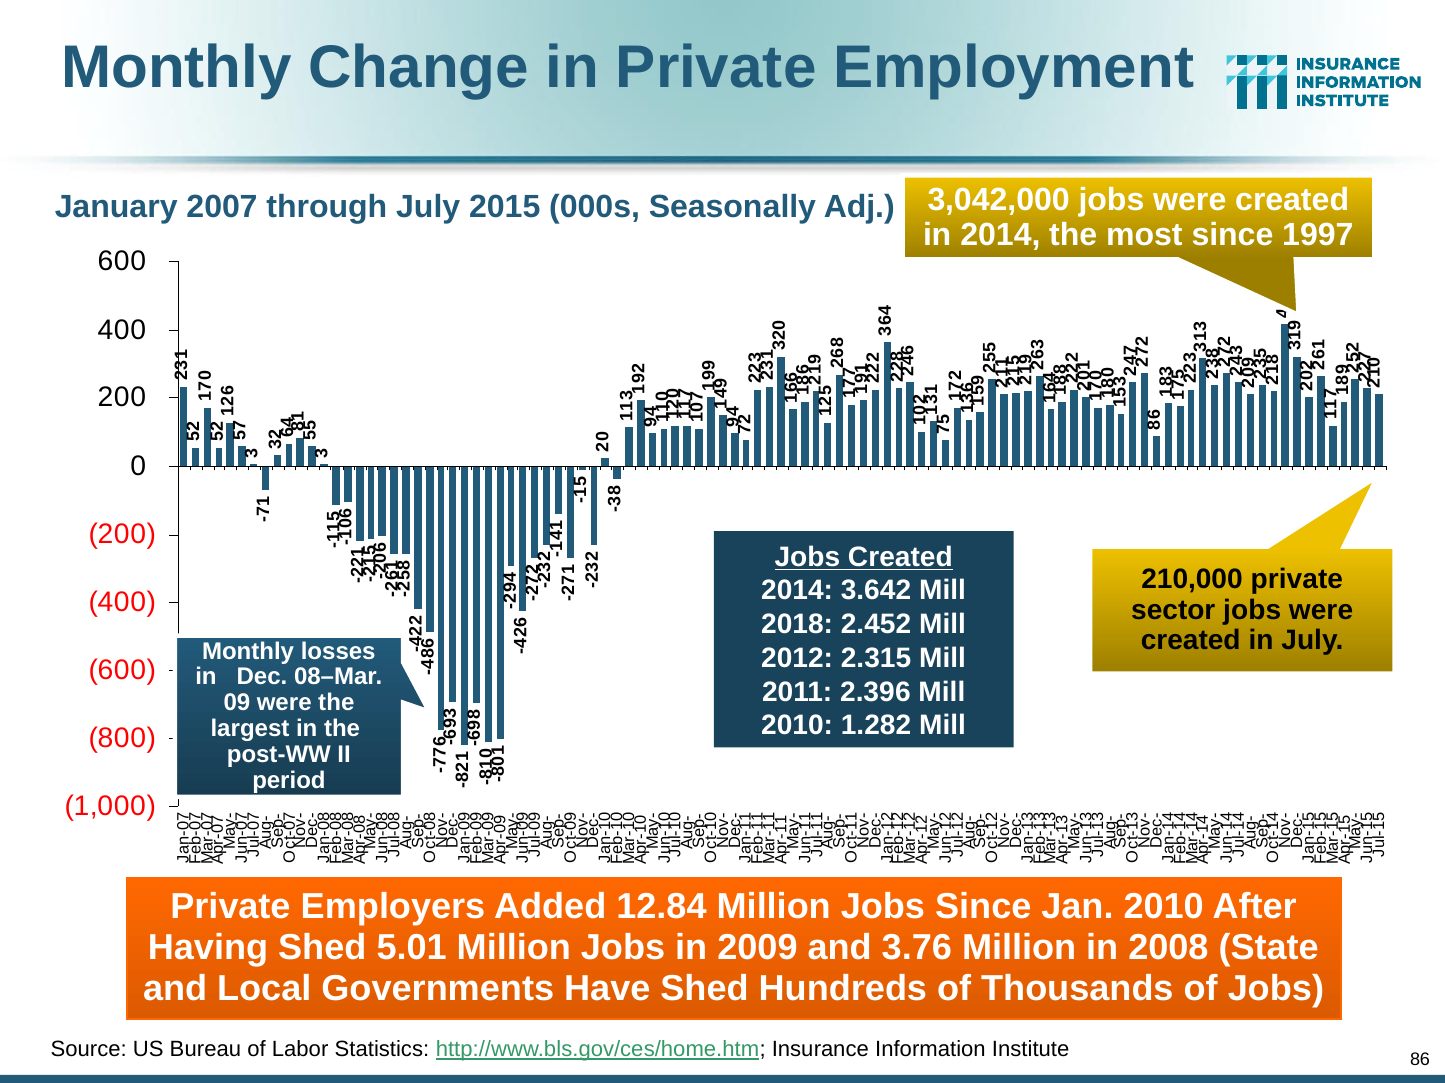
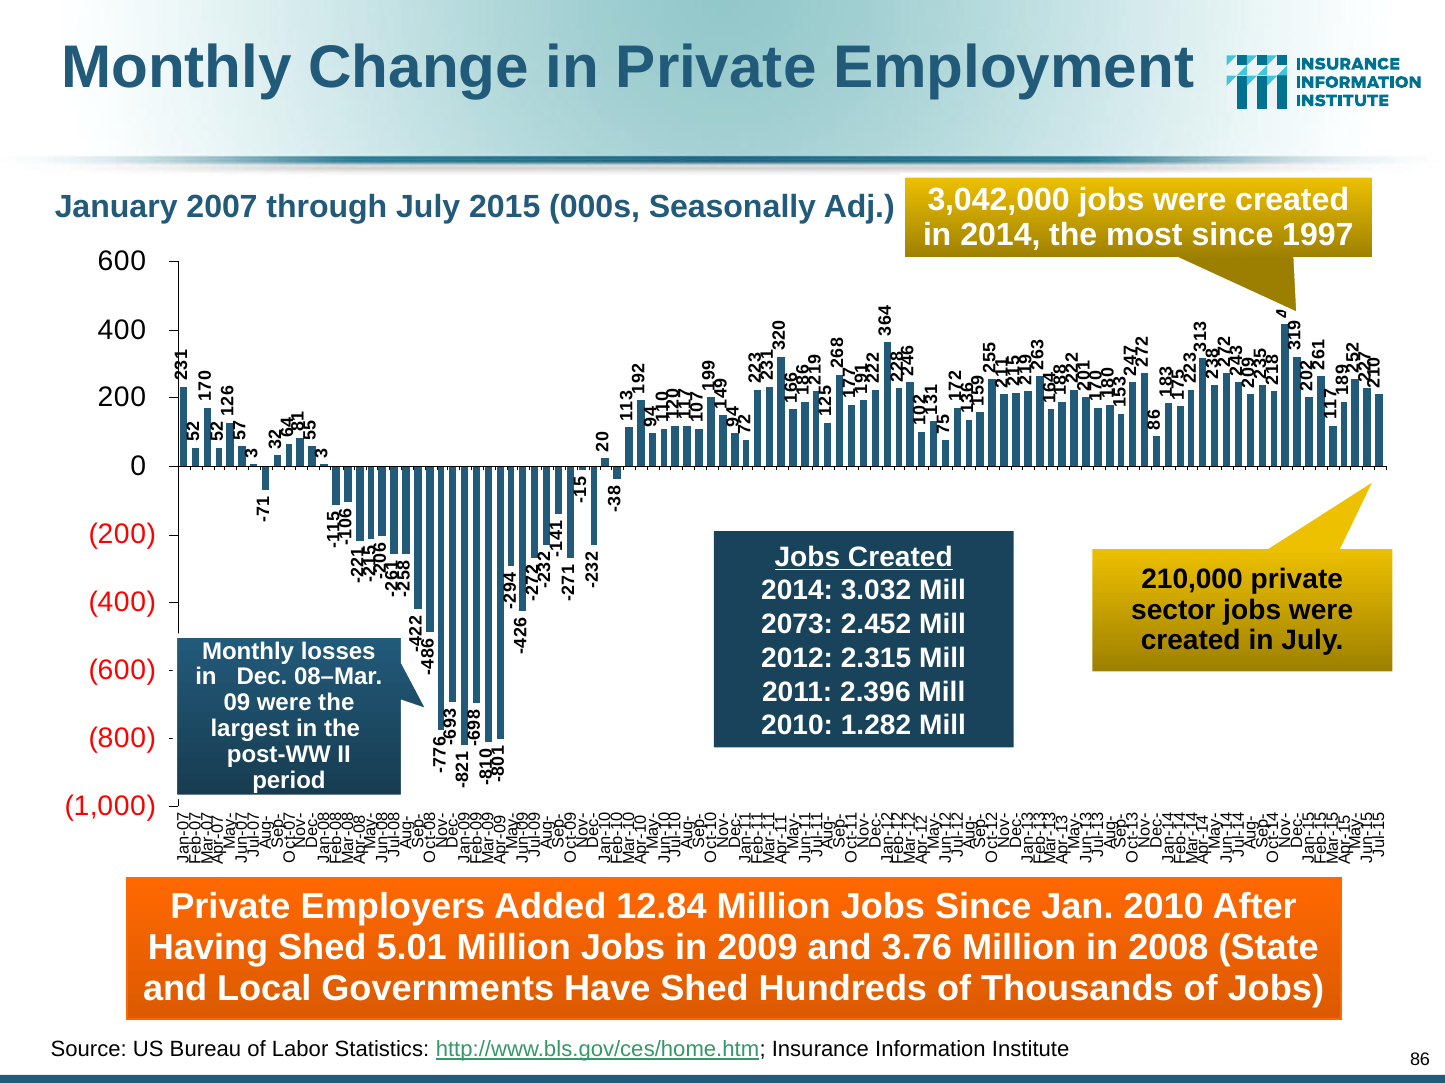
3.642: 3.642 -> 3.032 (876, 591)
2018: 2018 -> 2073 (797, 625)
